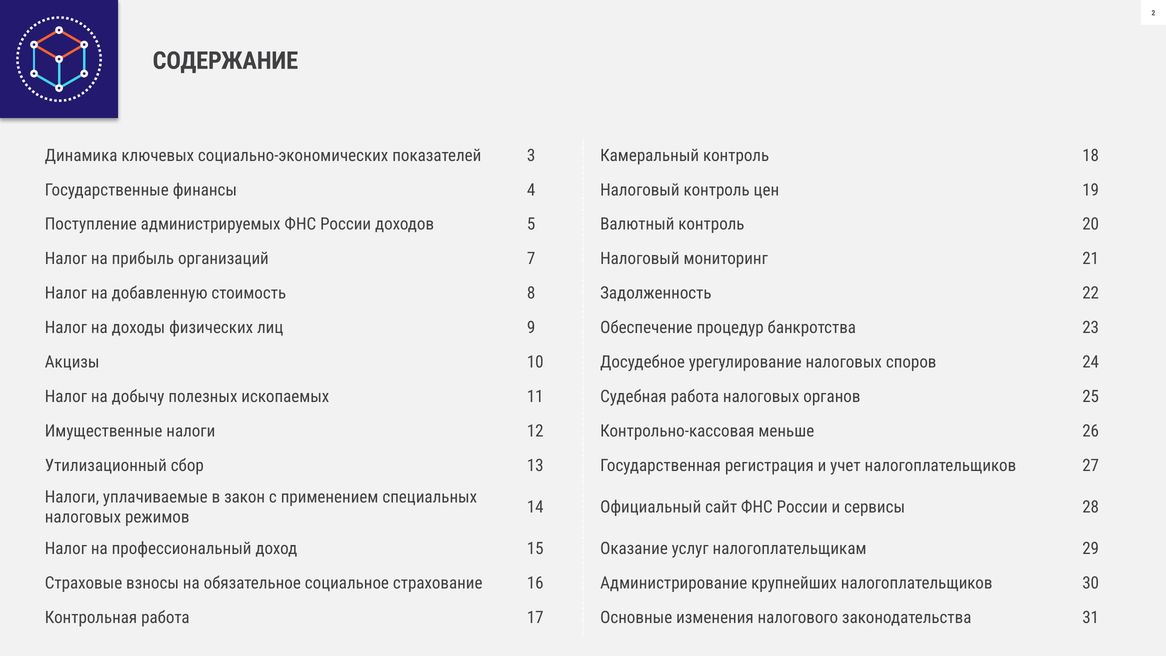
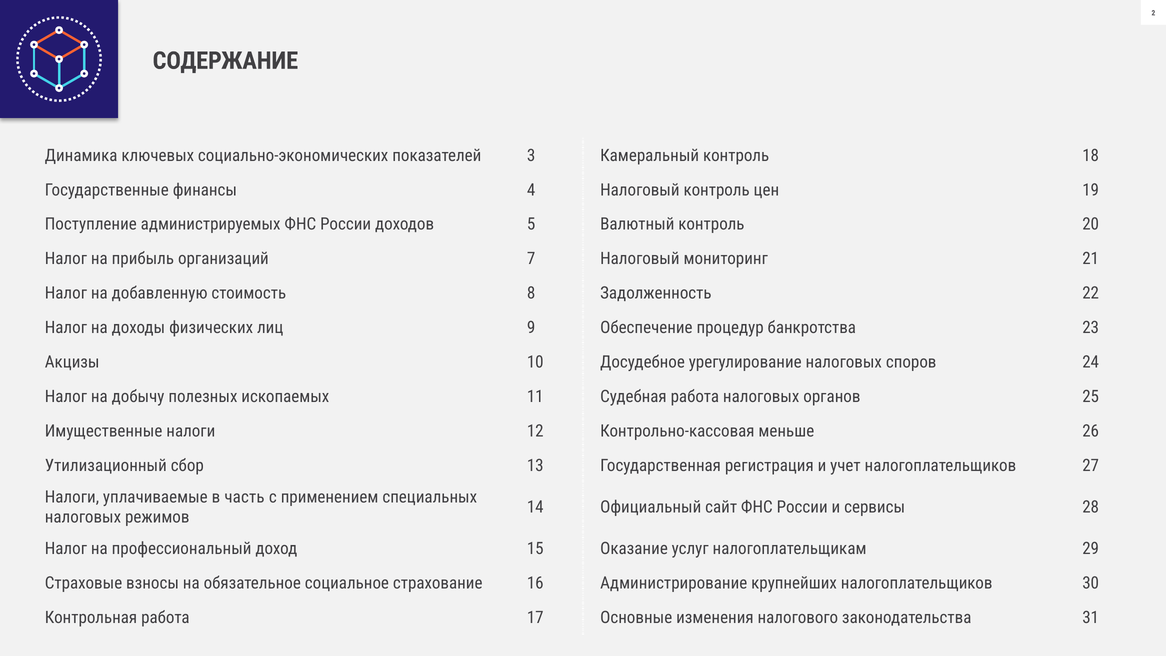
закон: закон -> часть (244, 497)
